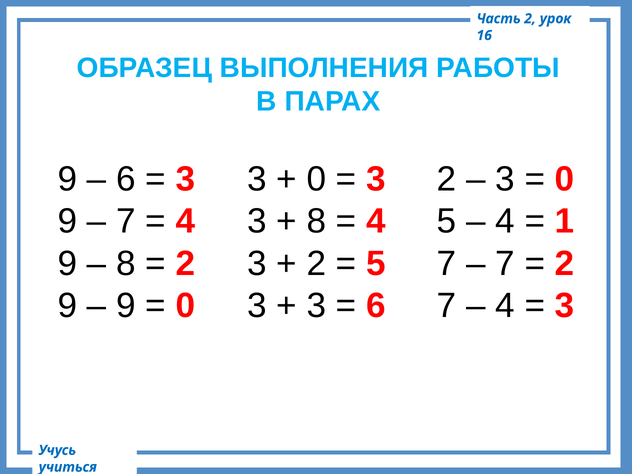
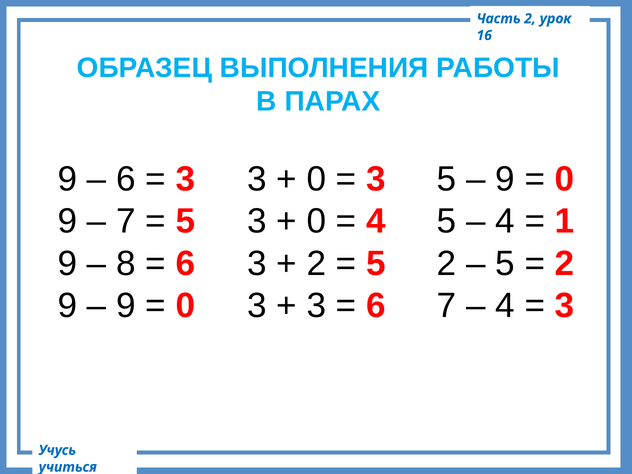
3 2: 2 -> 5 (447, 179)
3: 3 -> 9 (505, 179)
4: 4 -> 5 (185, 221)
8: 8 -> 0 (316, 221)
2: 2 -> 6 (185, 264)
5 7: 7 -> 2 (447, 264)
7: 7 -> 5 (505, 264)
